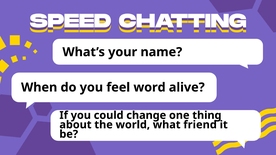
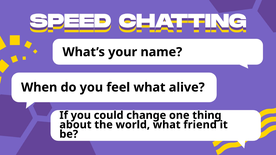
feel word: word -> what (149, 87)
